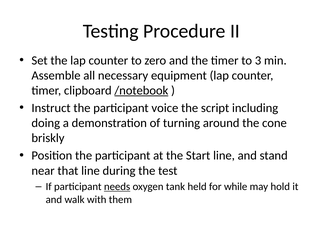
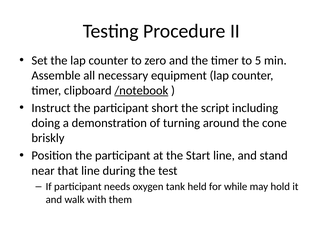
3: 3 -> 5 (258, 60)
voice: voice -> short (165, 108)
needs underline: present -> none (117, 187)
